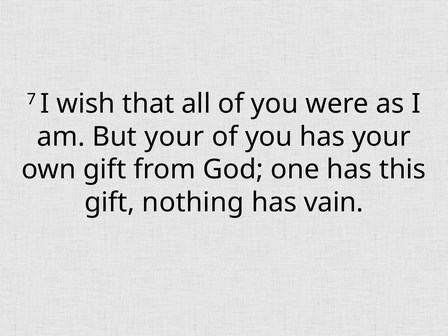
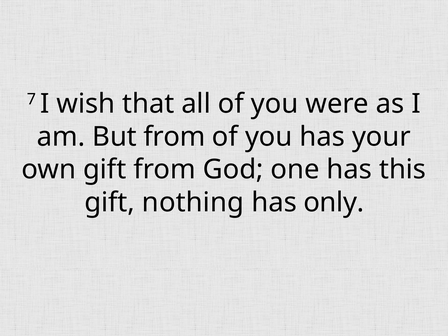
But your: your -> from (175, 137)
vain: vain -> only (334, 202)
